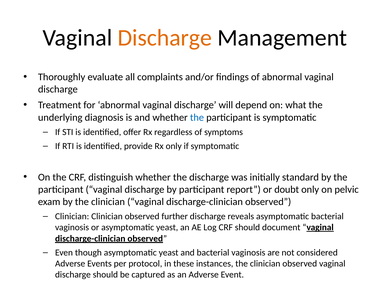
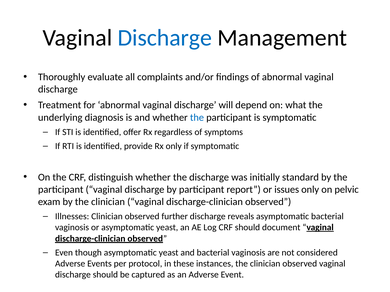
Discharge colour: orange -> blue (165, 38)
doubt: doubt -> issues (287, 190)
Clinician: Clinician -> Illnesses (72, 217)
